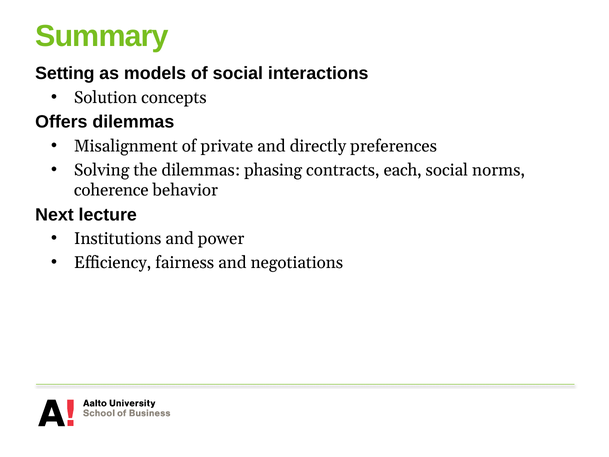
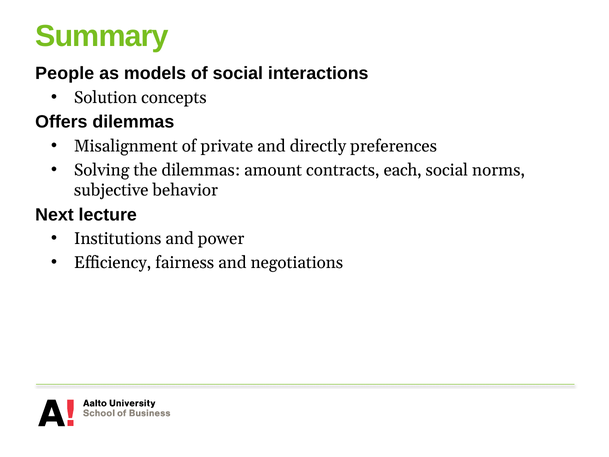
Setting: Setting -> People (65, 73)
phasing: phasing -> amount (273, 170)
coherence: coherence -> subjective (111, 190)
